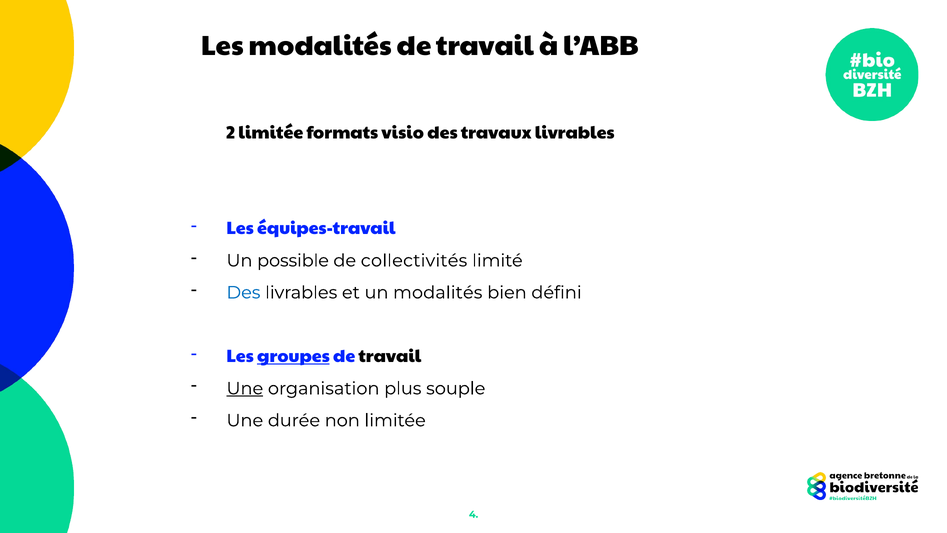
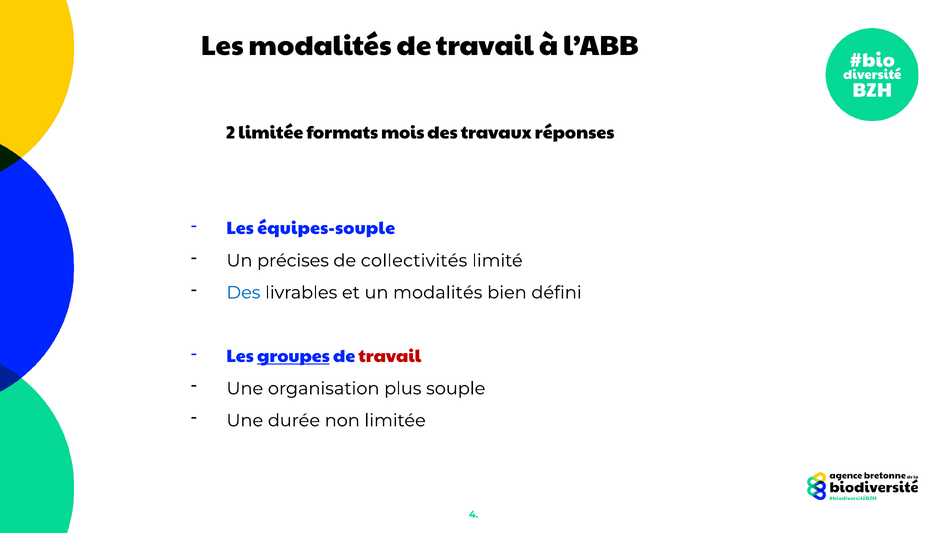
visio: visio -> mois (403, 133)
travaux livrables: livrables -> réponses (575, 133)
équipes-travail: équipes-travail -> équipes-souple (326, 228)
possible: possible -> précises (293, 260)
travail colour: black -> red (390, 356)
Une underline: present -> none (245, 388)
